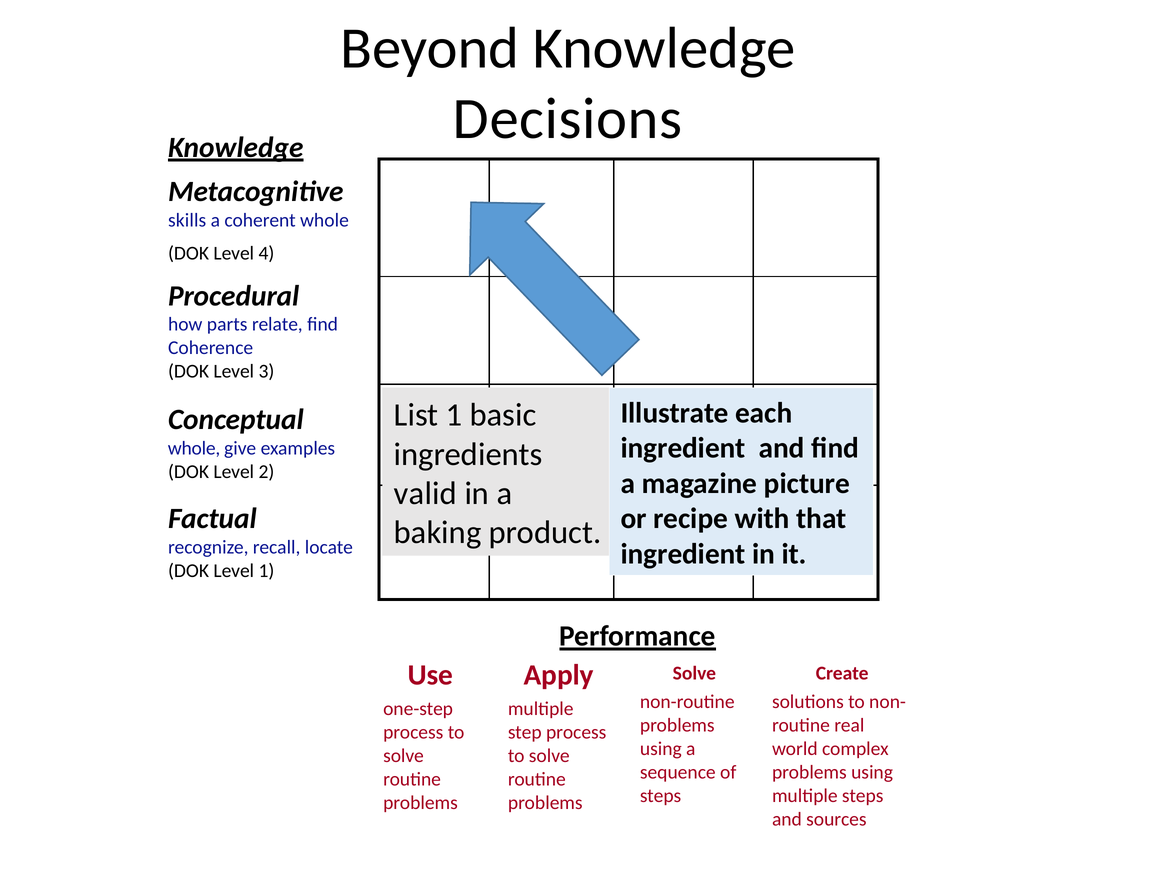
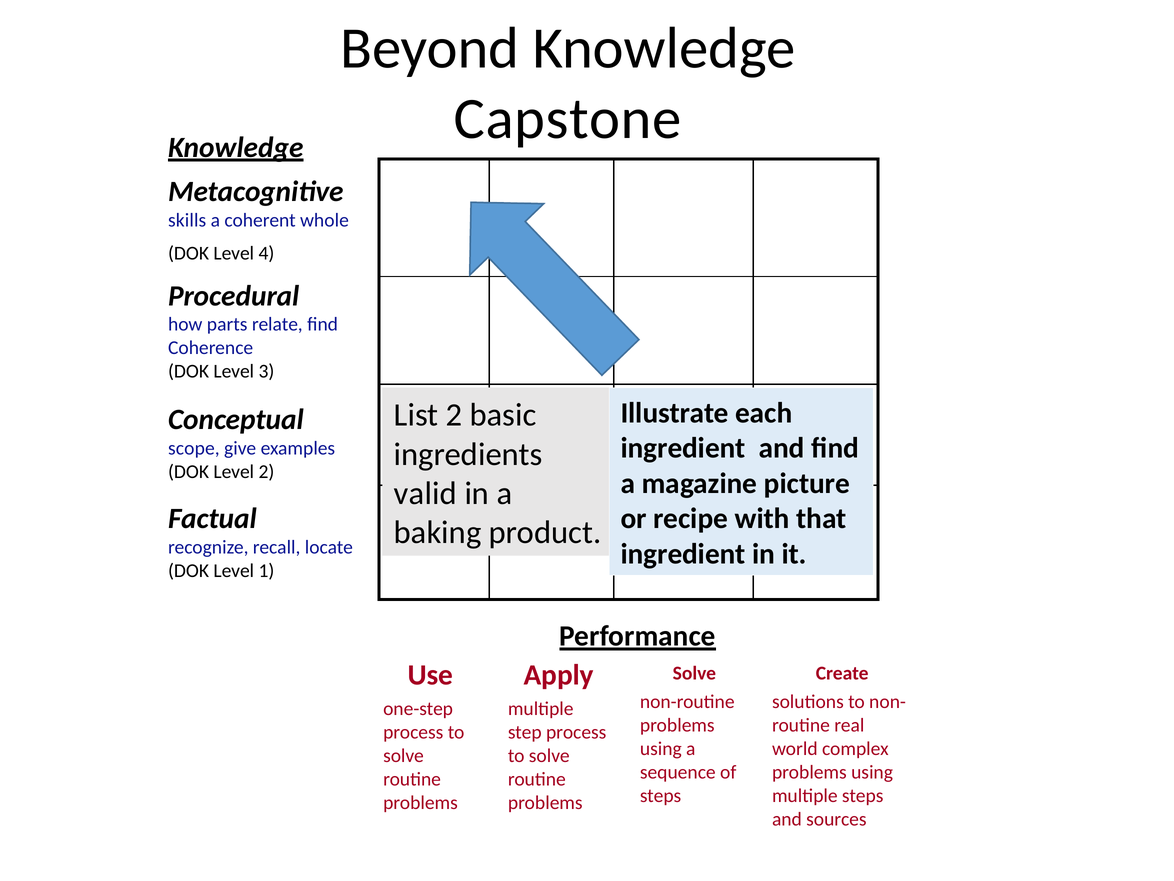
Decisions: Decisions -> Capstone (568, 119)
List 1: 1 -> 2 (454, 415)
whole: whole -> scope (194, 448)
